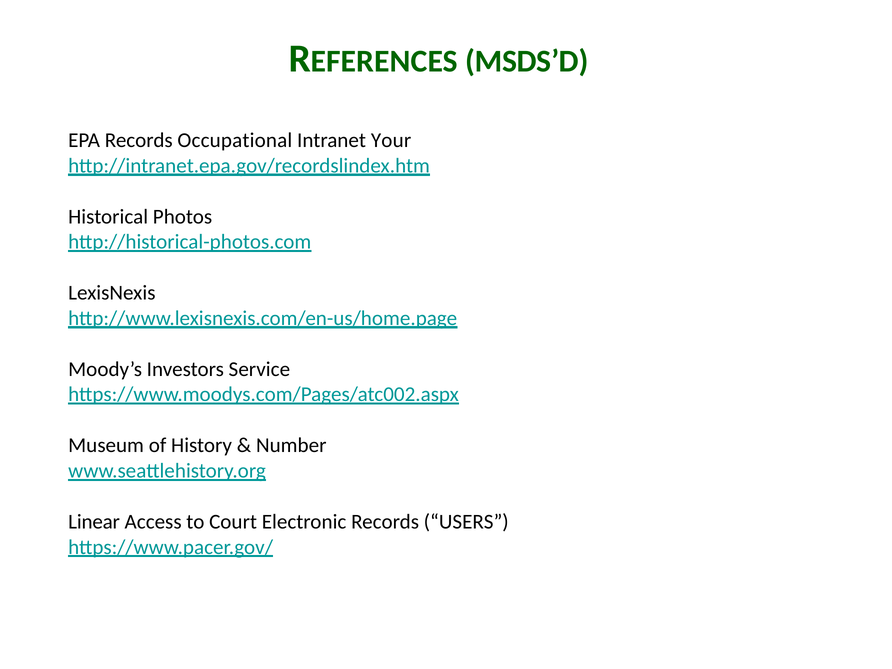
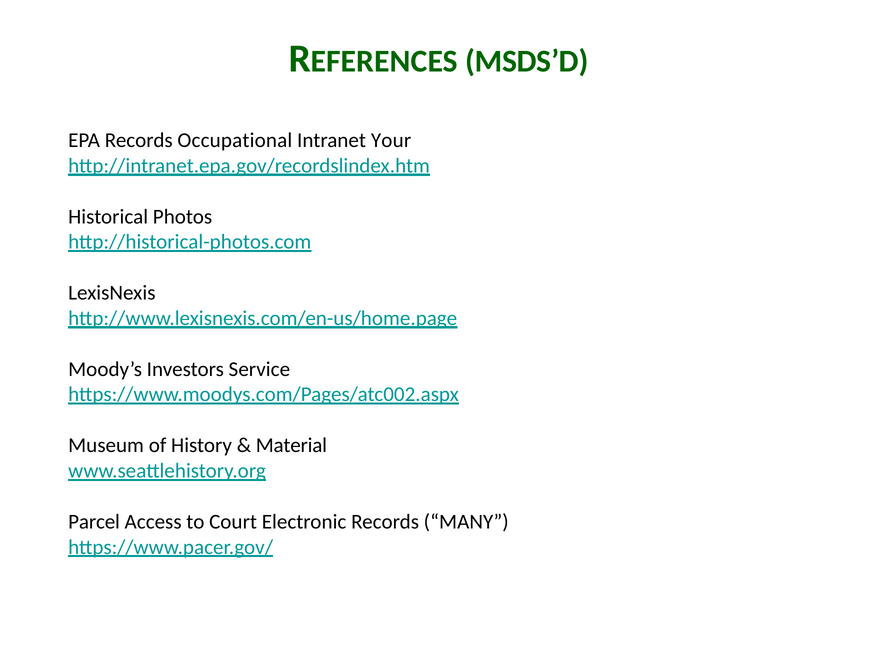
Number: Number -> Material (291, 446)
Linear: Linear -> Parcel (94, 522)
USERS: USERS -> MANY (466, 522)
